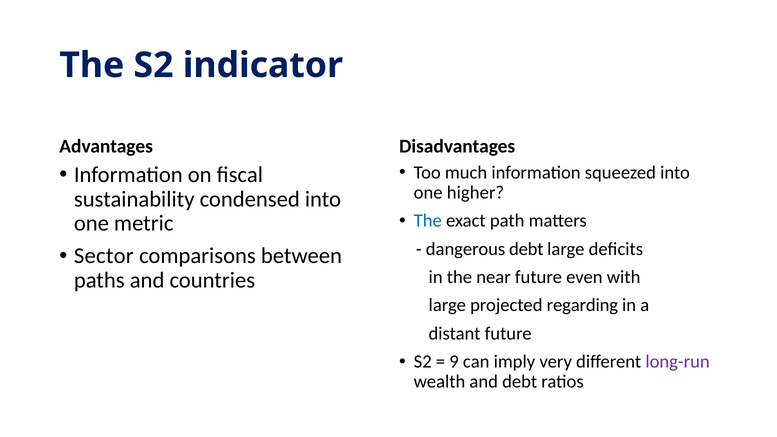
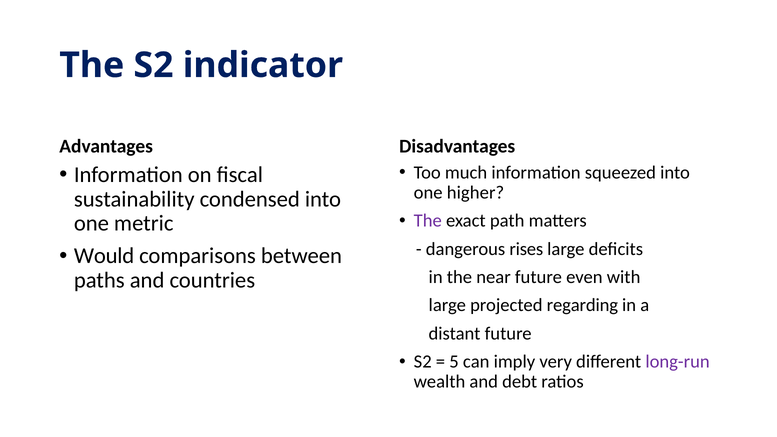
The colour: blue -> purple (428, 221)
dangerous debt: debt -> rises (526, 249)
Sector: Sector -> Would (104, 256)
9: 9 -> 5 (454, 362)
